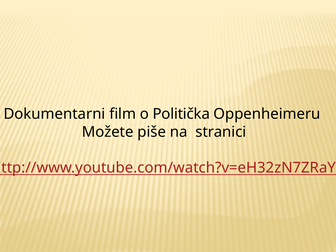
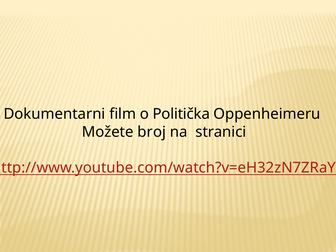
piše: piše -> broj (152, 132)
